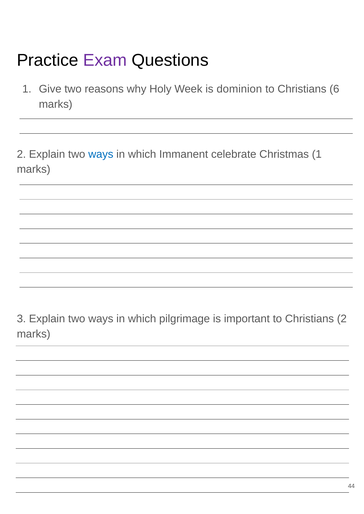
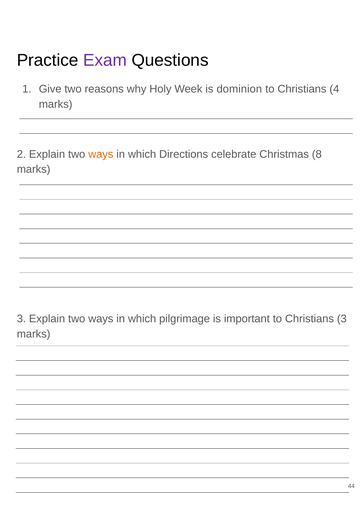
6: 6 -> 4 (334, 89)
ways colour: blue -> orange (101, 154)
Immanent: Immanent -> Directions (184, 154)
Christmas 1: 1 -> 8 (317, 154)
Christians 2: 2 -> 3 (342, 319)
